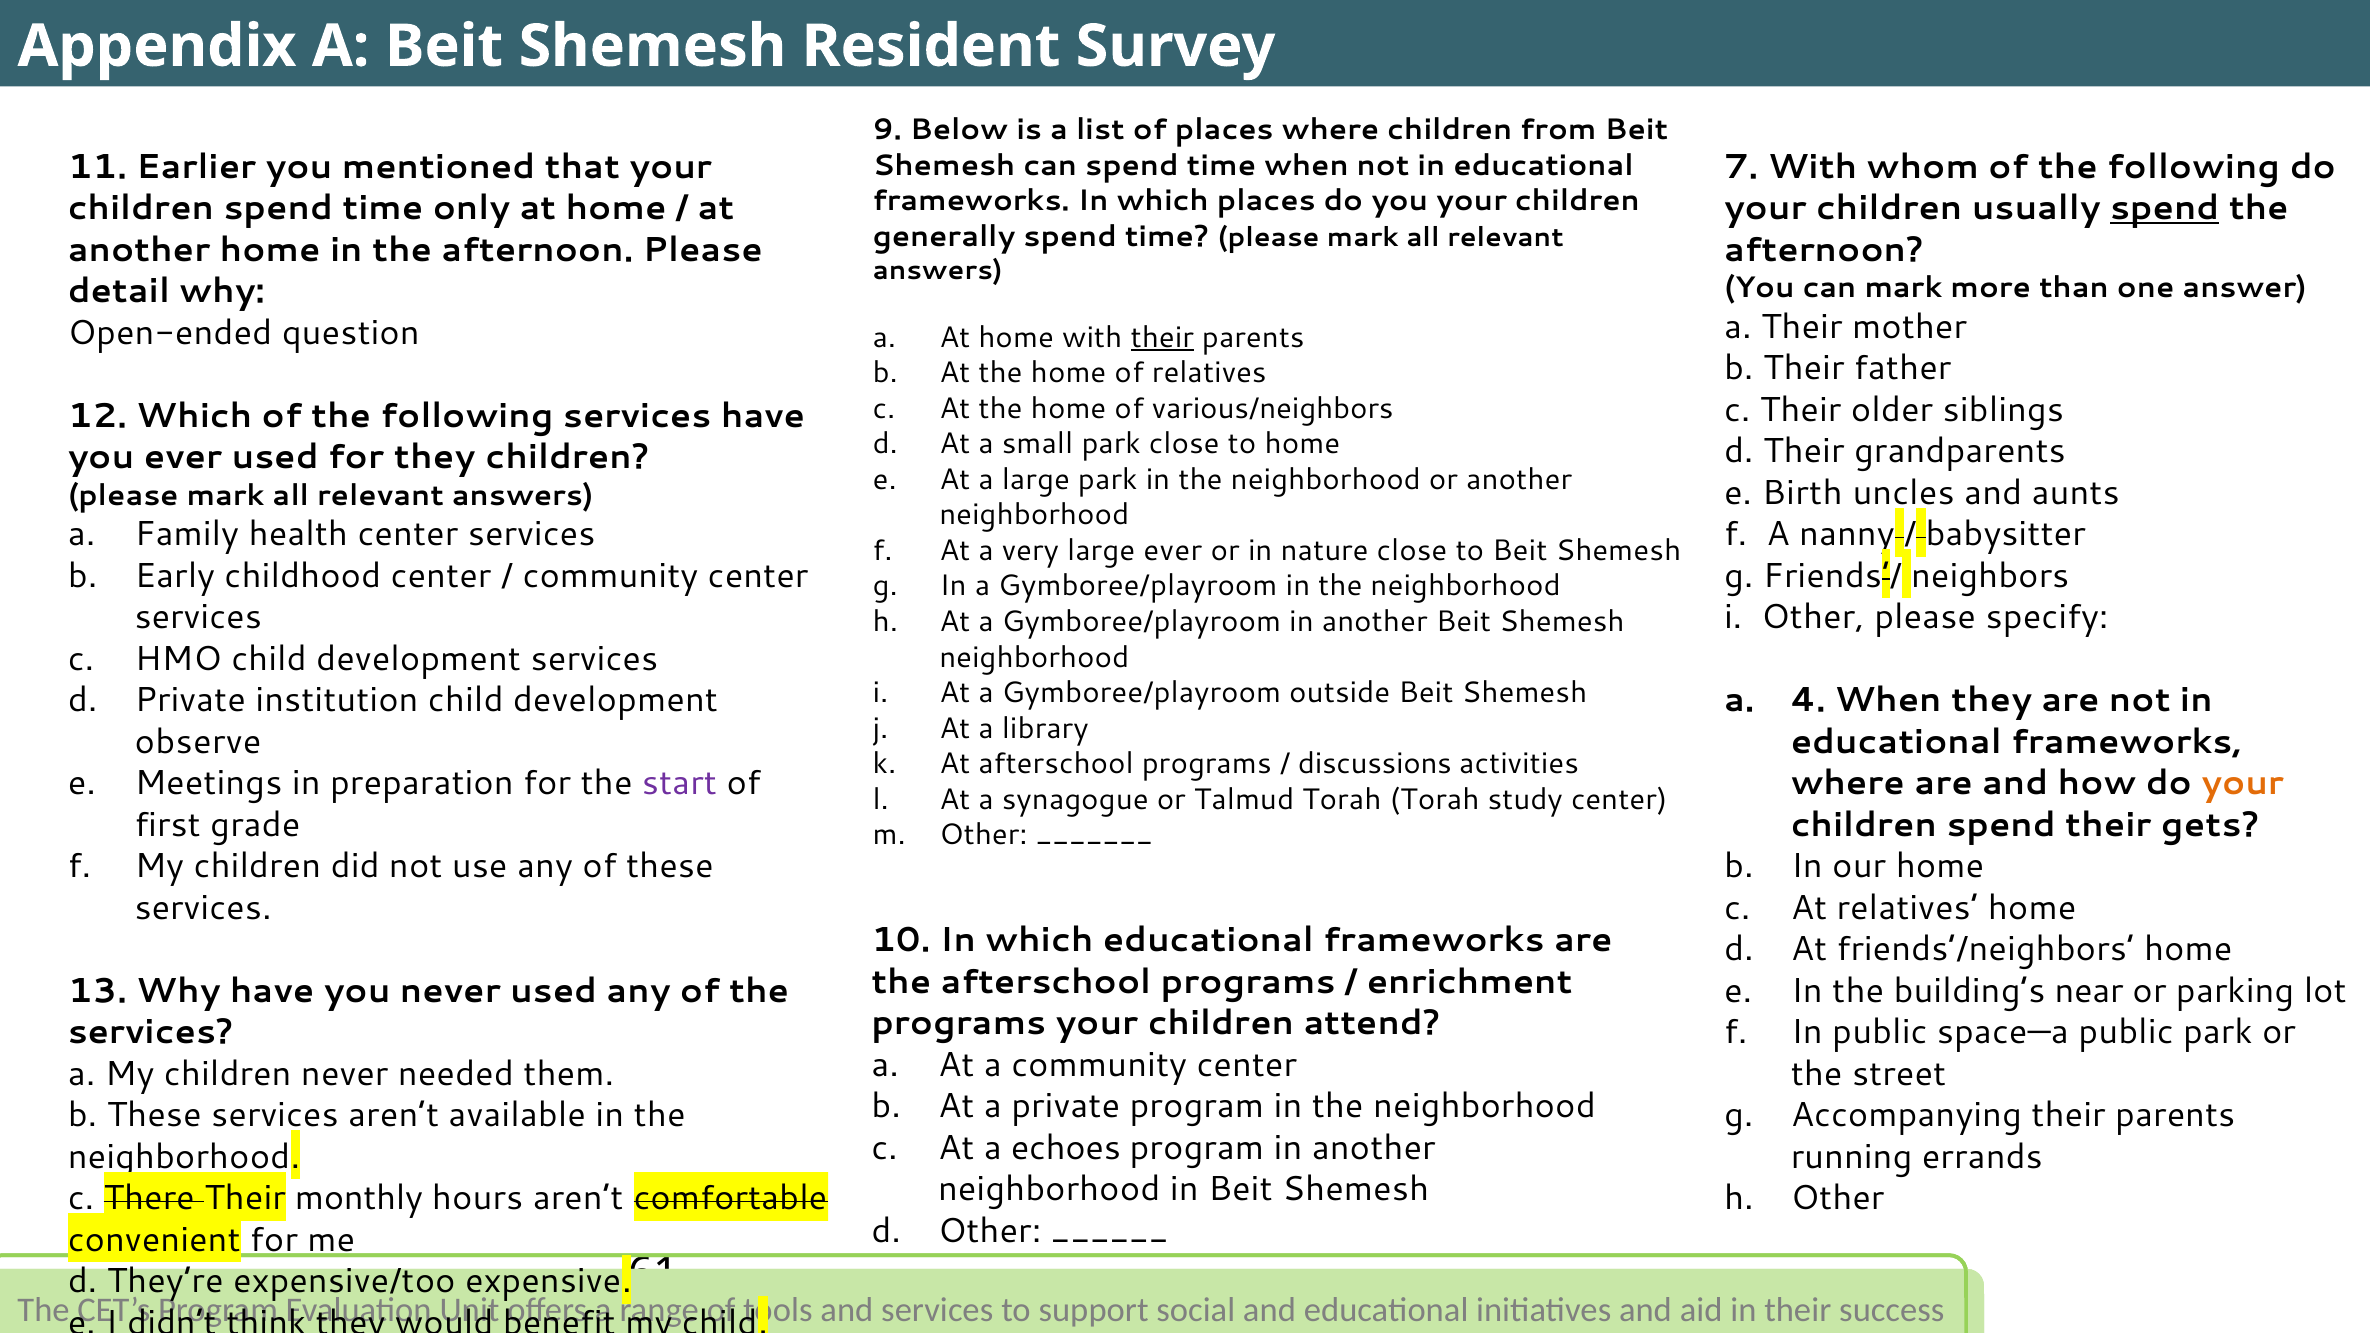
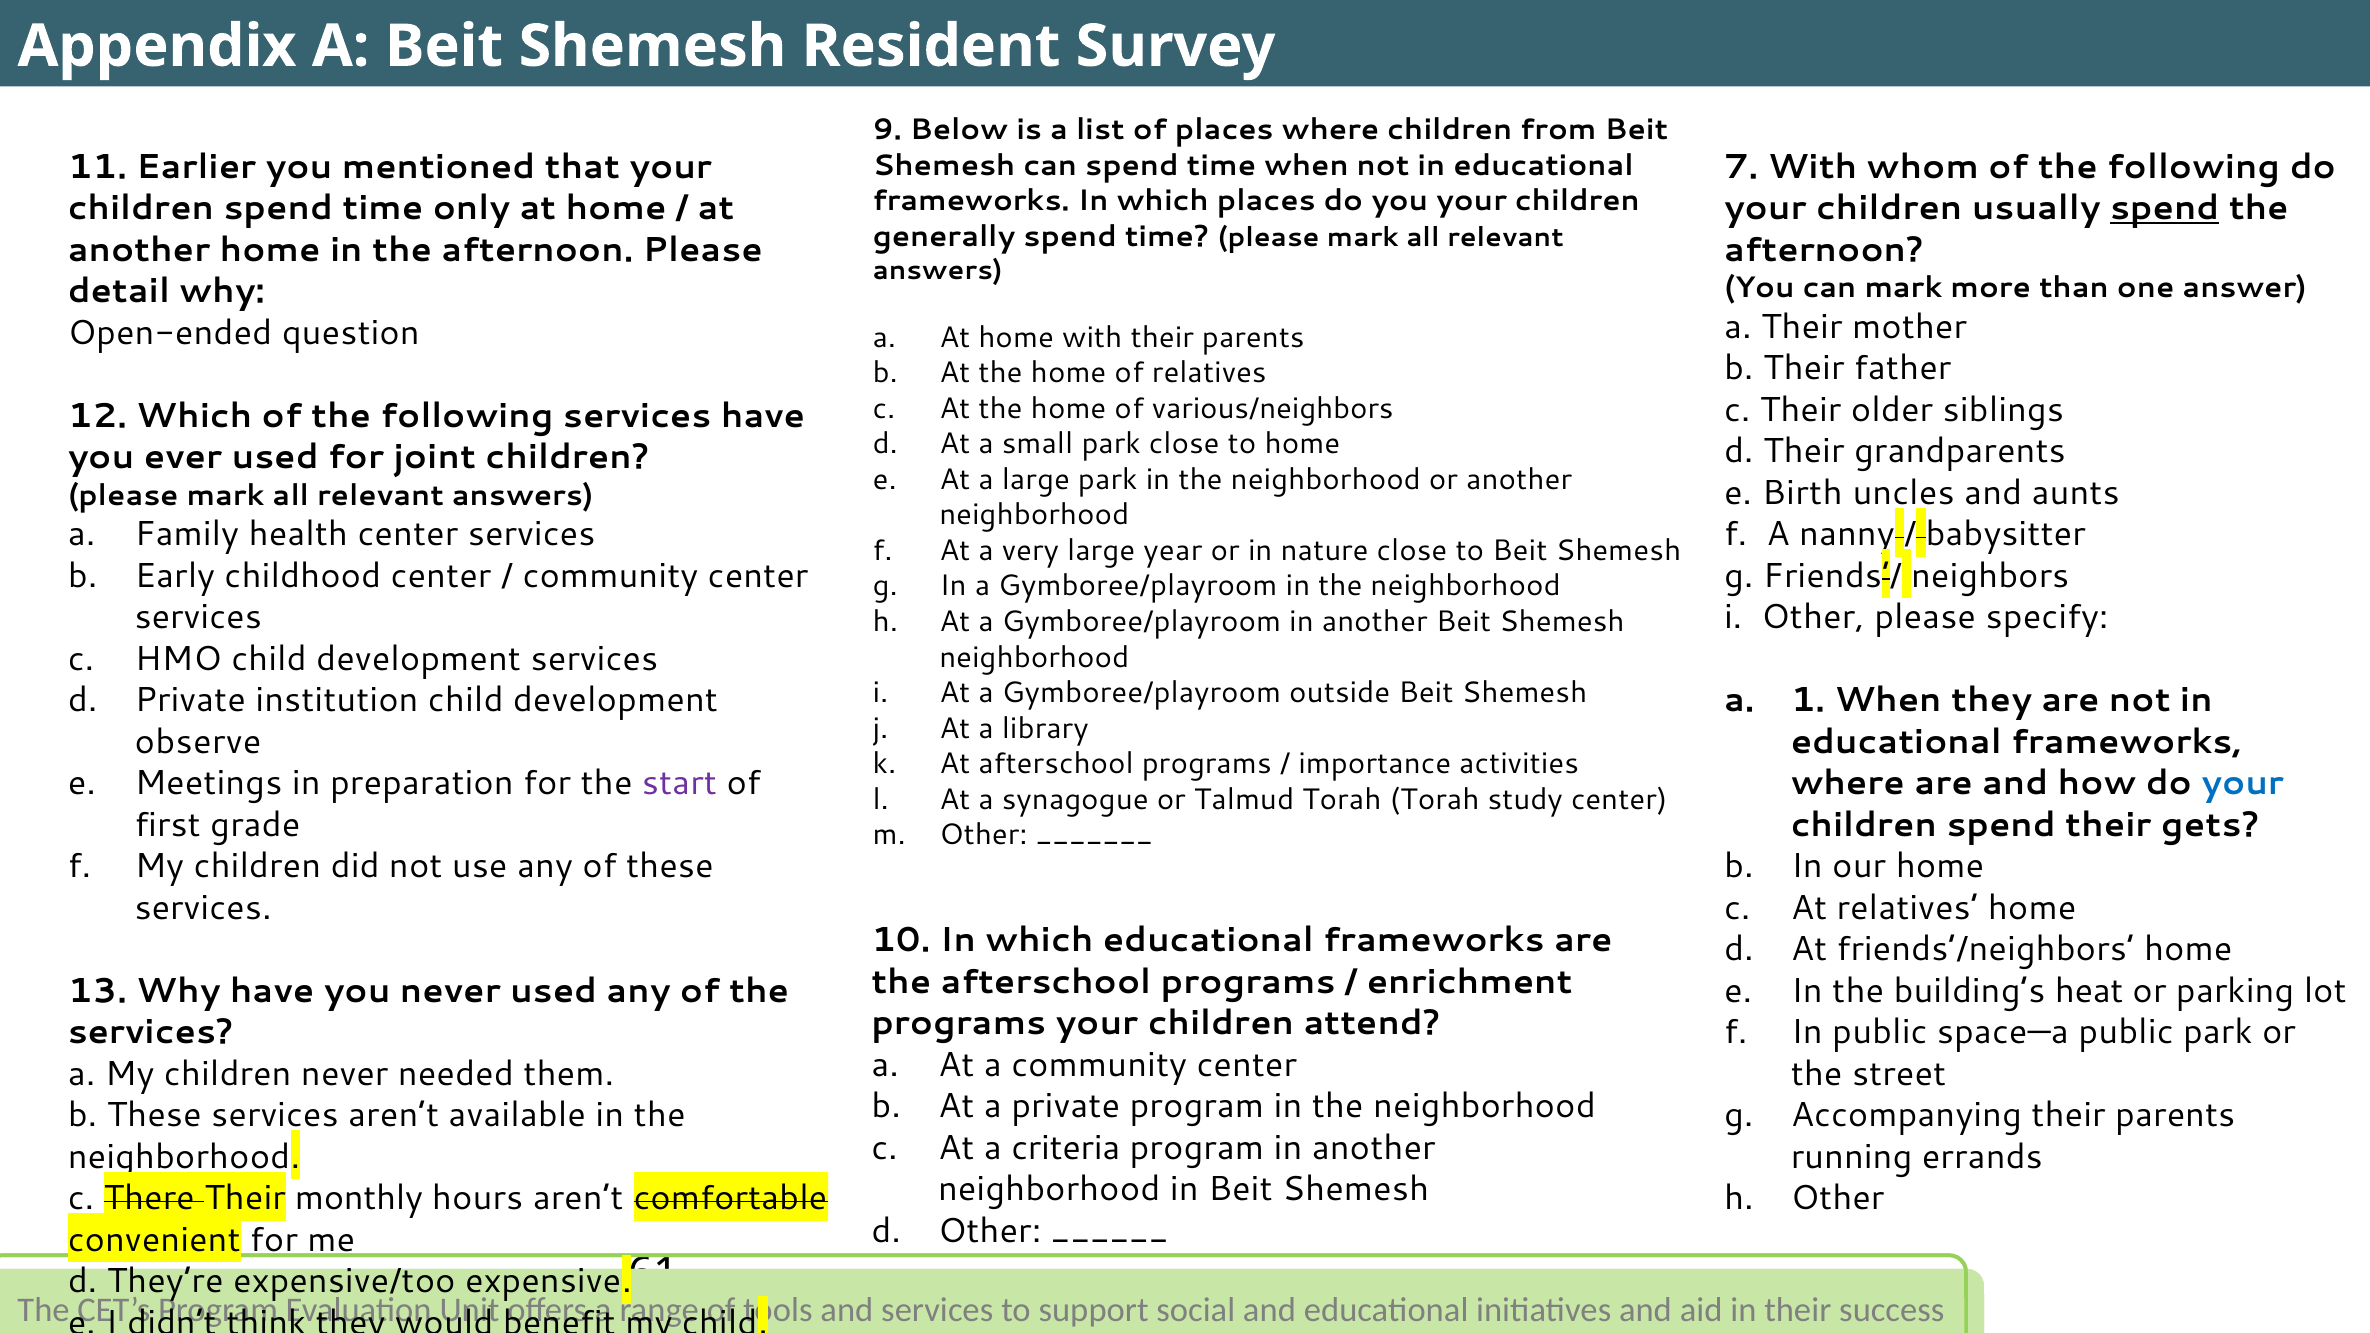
their underline: present -> none (1162, 337)
for they: they -> joint (435, 457)
large ever: ever -> year (1173, 551)
4: 4 -> 1 (1808, 700)
discussions: discussions -> importance (1375, 764)
your colour: orange -> blue (2243, 783)
near: near -> heat (2089, 991)
echoes: echoes -> criteria (1066, 1148)
